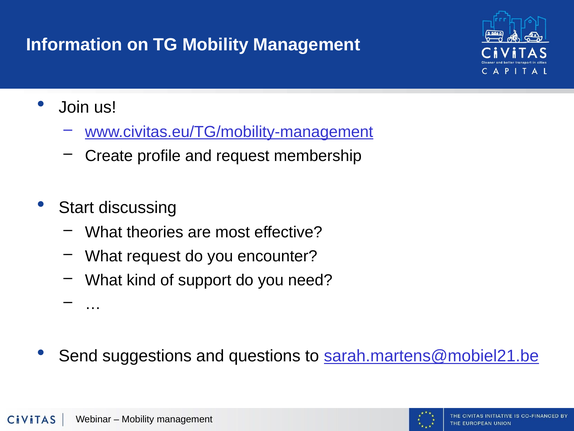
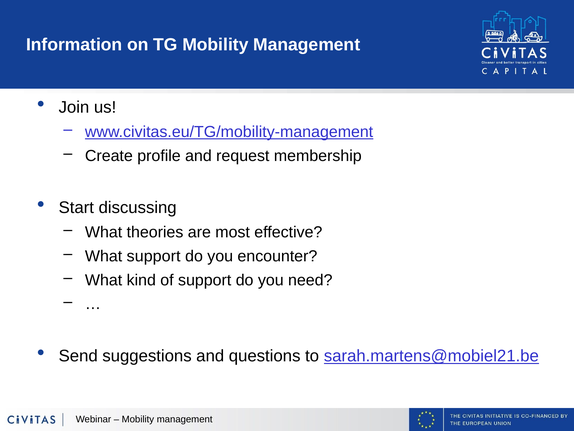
What request: request -> support (154, 256)
